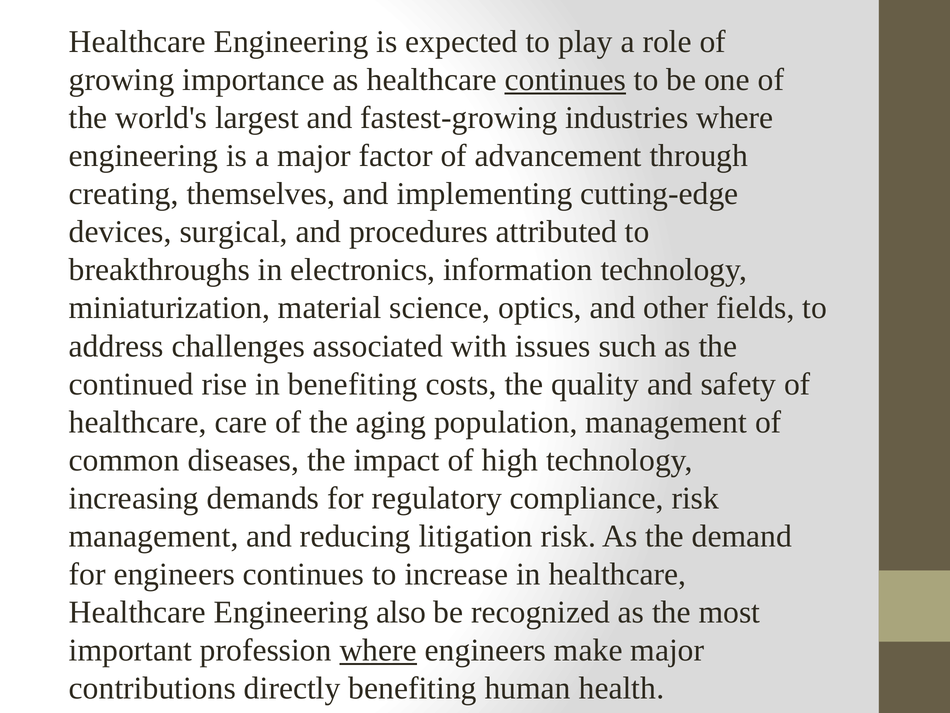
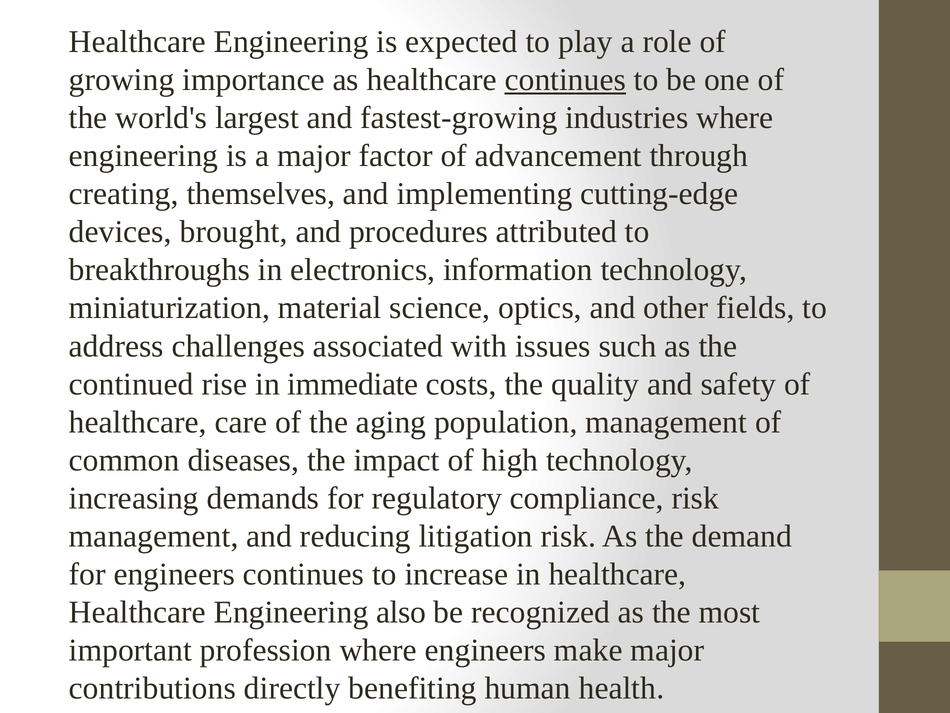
surgical: surgical -> brought (234, 232)
in benefiting: benefiting -> immediate (353, 384)
where underline: present -> none (378, 650)
